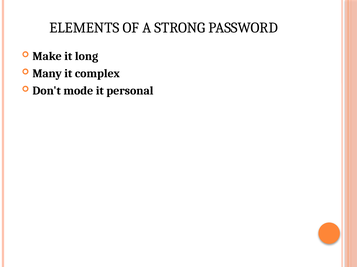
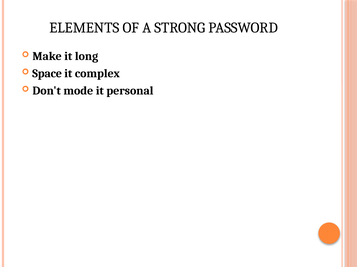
Many: Many -> Space (47, 74)
